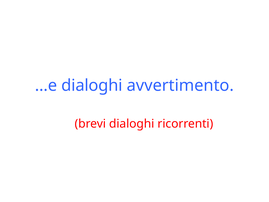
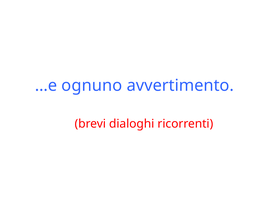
…e dialoghi: dialoghi -> ognuno (92, 85)
